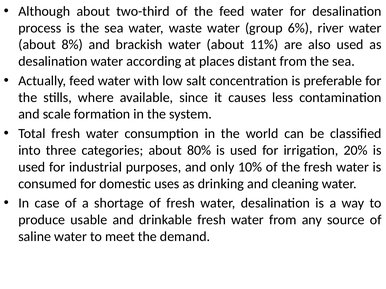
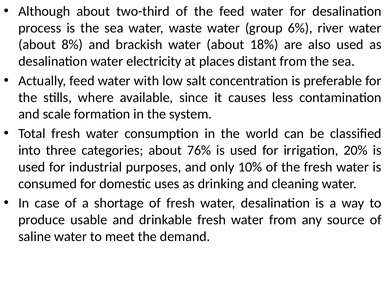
11%: 11% -> 18% (264, 45)
according: according -> electricity (154, 61)
80%: 80% -> 76% (199, 151)
